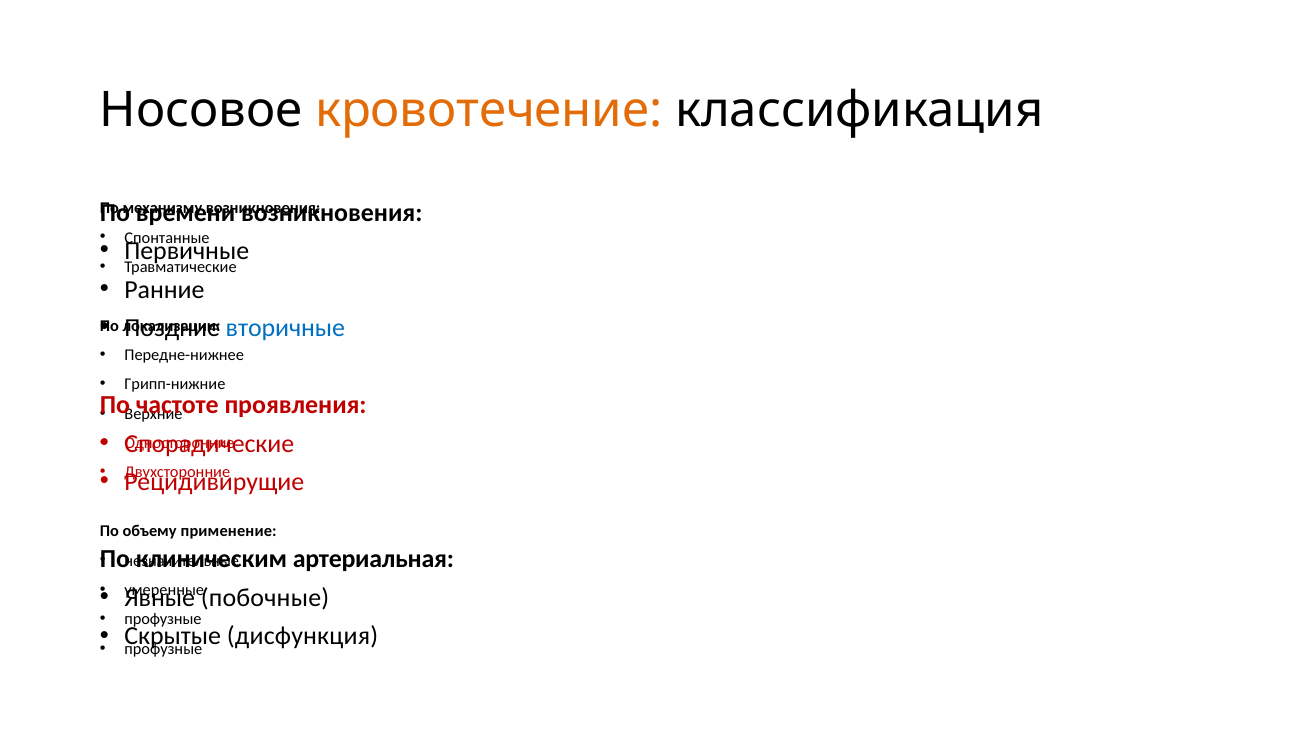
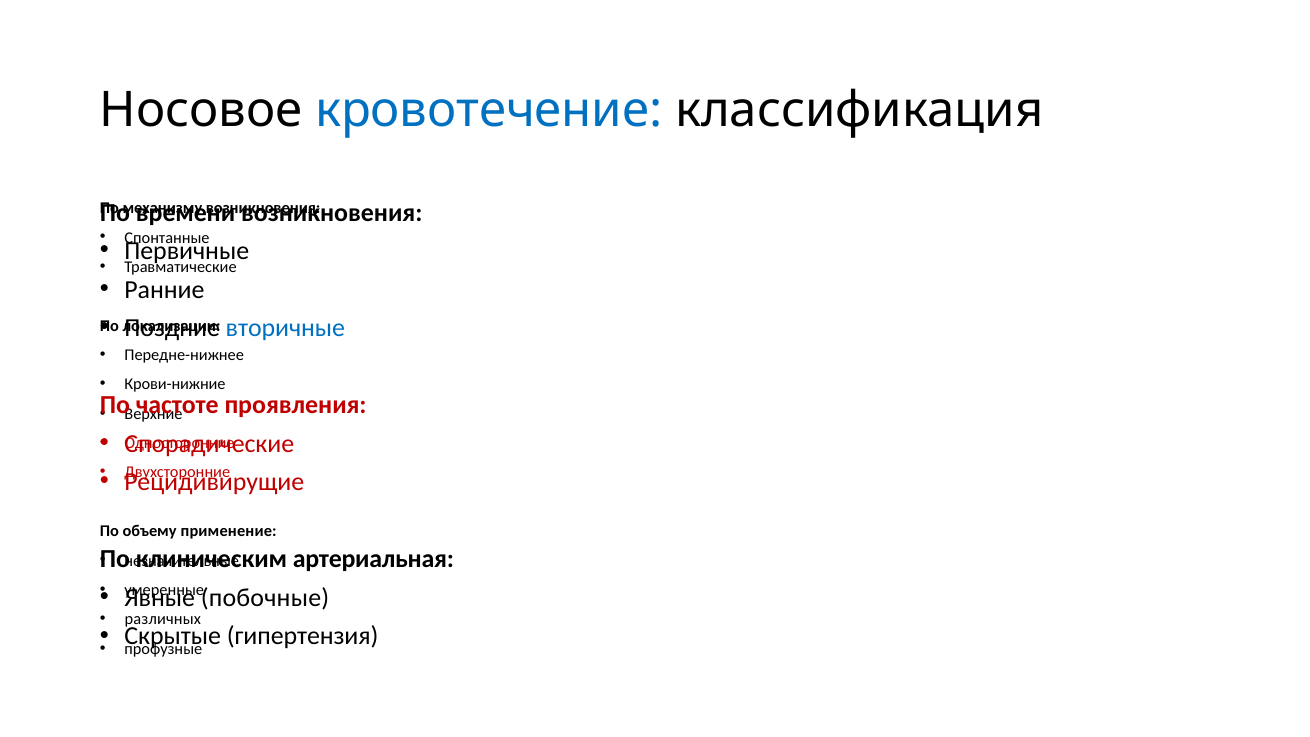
кровотечение colour: orange -> blue (489, 110)
Грипп-нижние: Грипп-нижние -> Крови-нижние (175, 384)
профузные: профузные -> различных (163, 619)
дисфункция: дисфункция -> гипертензия (303, 636)
